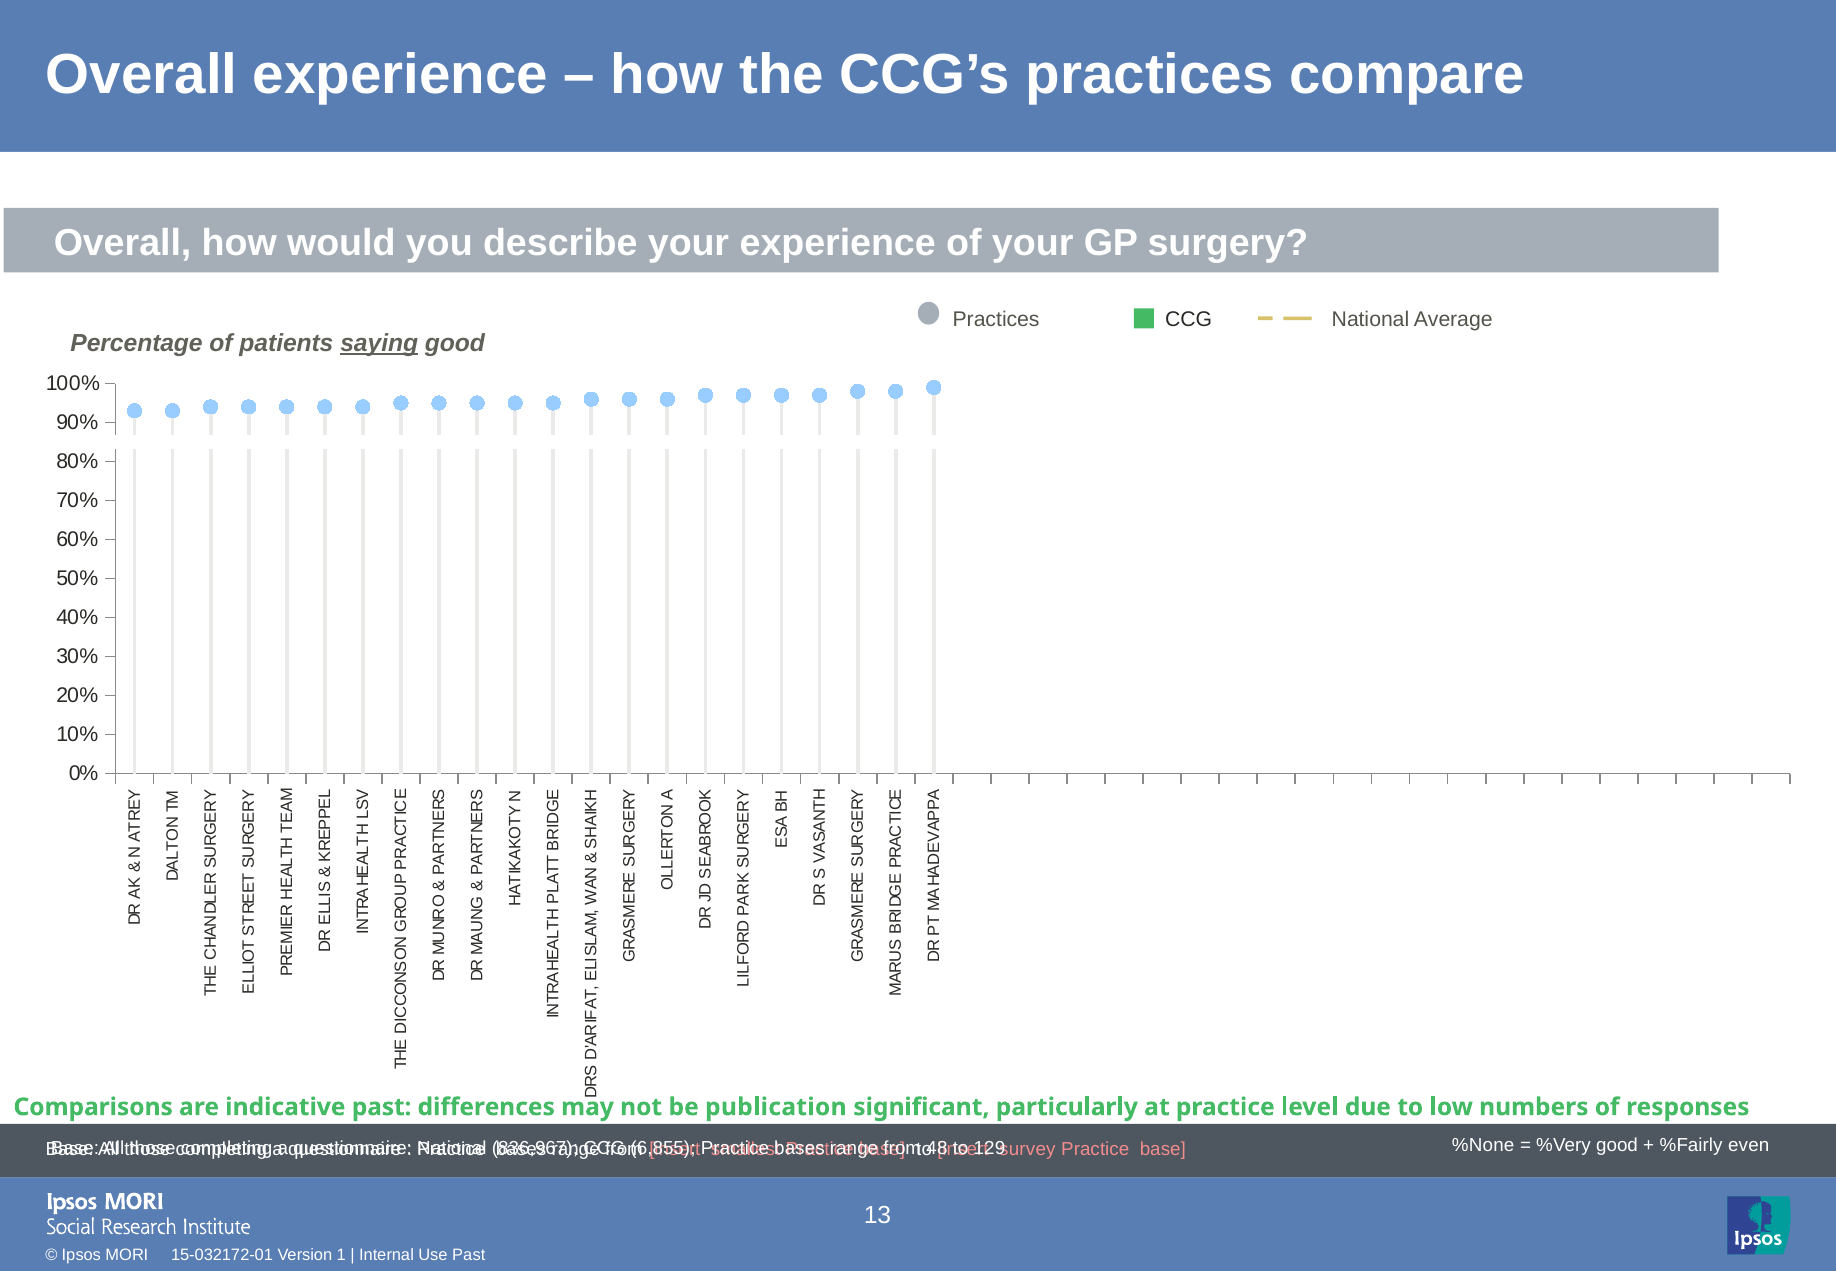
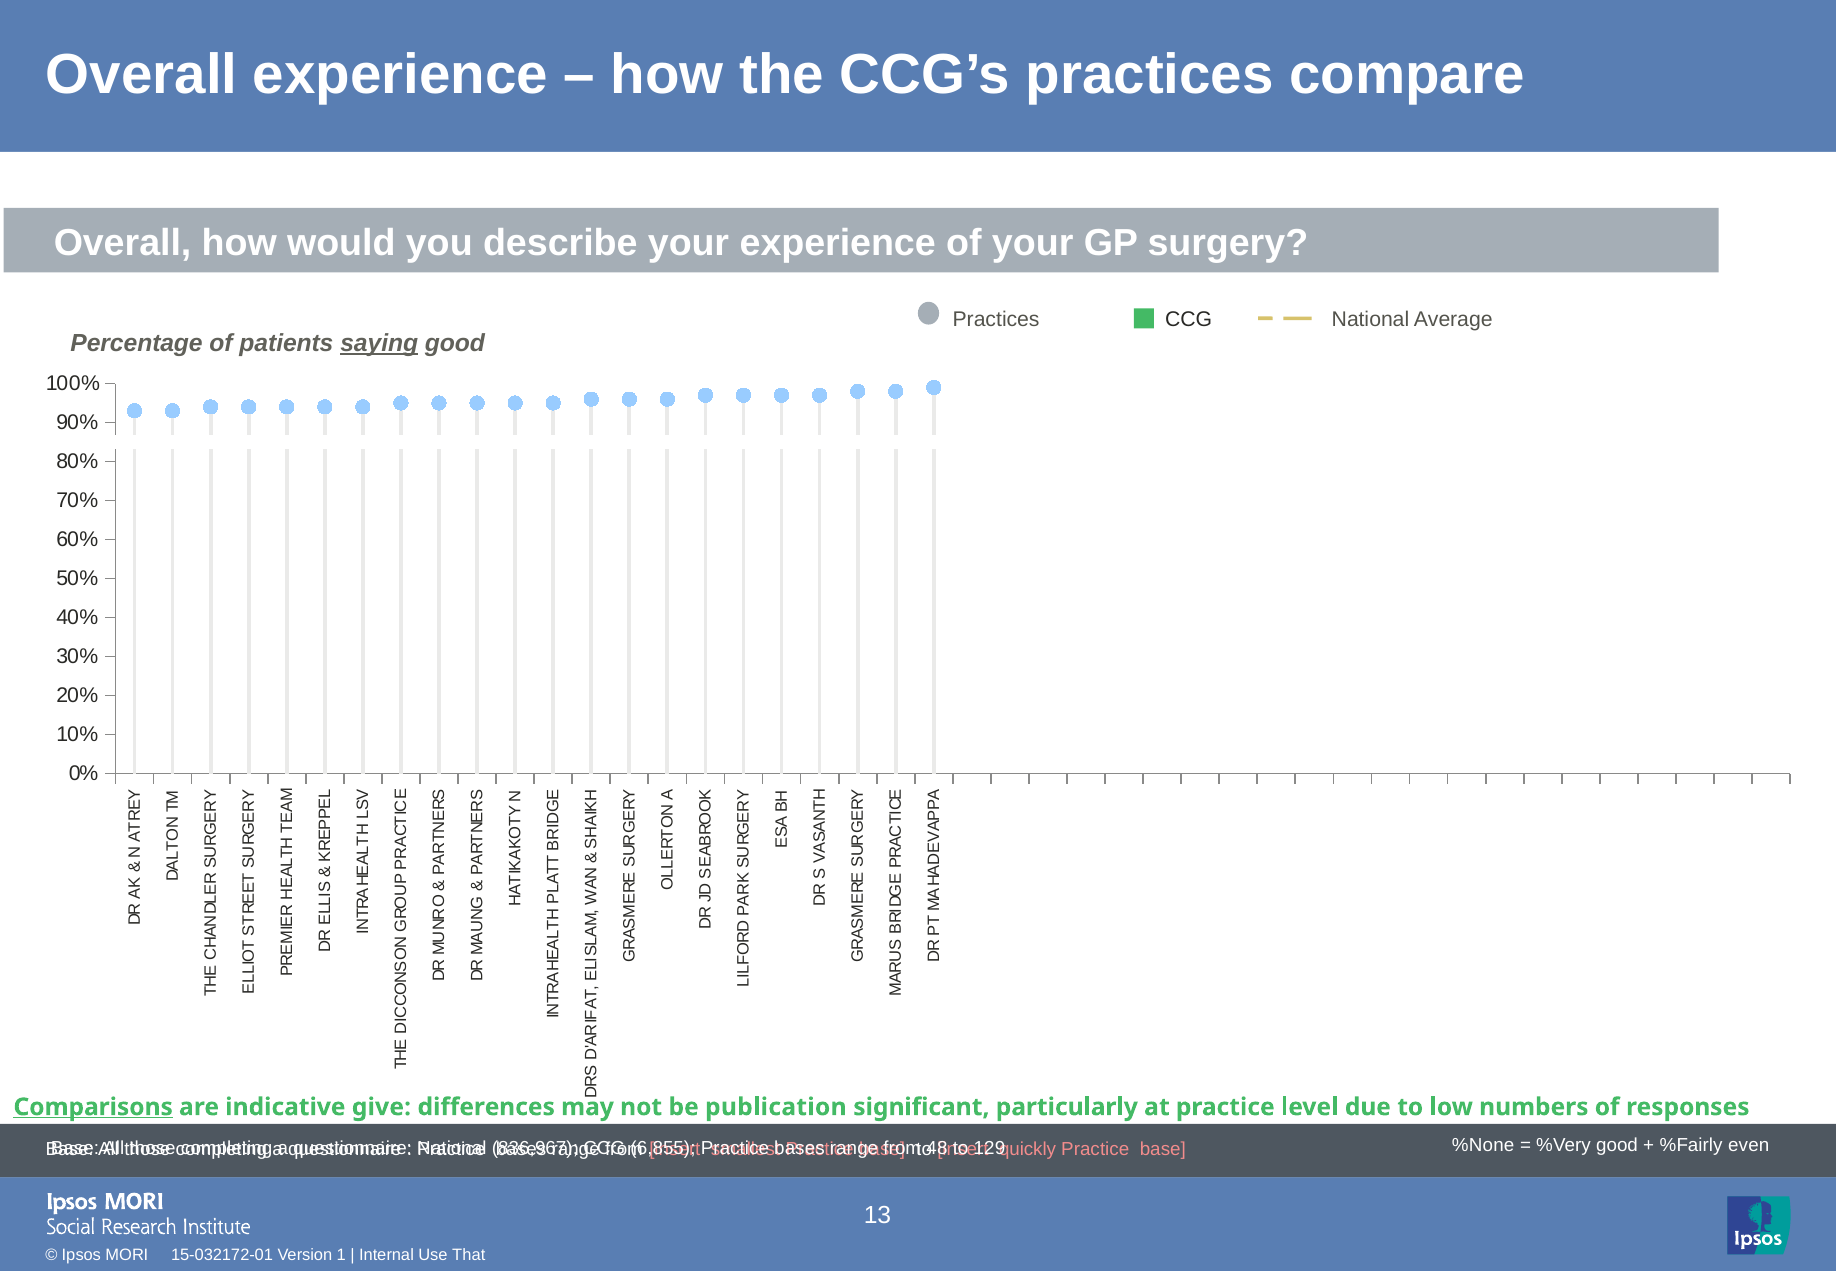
Comparisons underline: none -> present (93, 1107)
indicative past: past -> give (381, 1107)
survey: survey -> quickly (1028, 1150)
Past: Past -> That (469, 1256)
